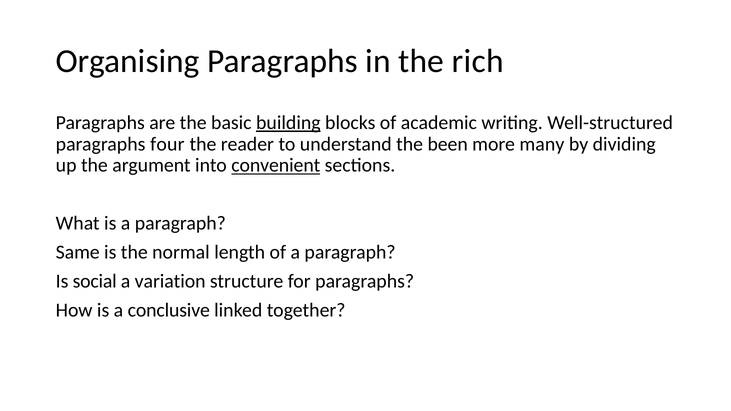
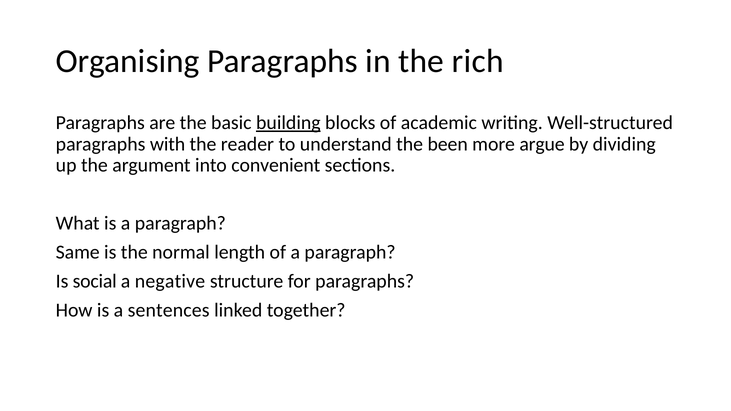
four: four -> with (168, 144)
many: many -> argue (542, 144)
convenient underline: present -> none (276, 165)
variation: variation -> negative (170, 281)
conclusive: conclusive -> sentences (169, 310)
